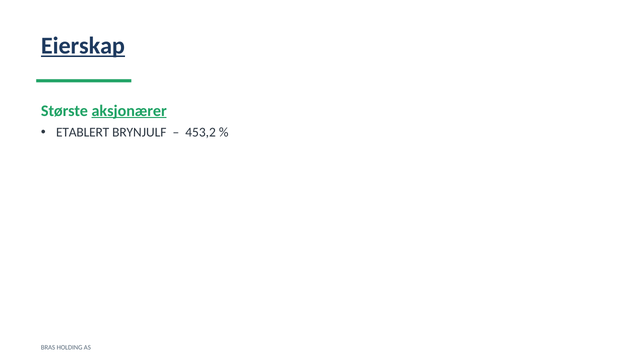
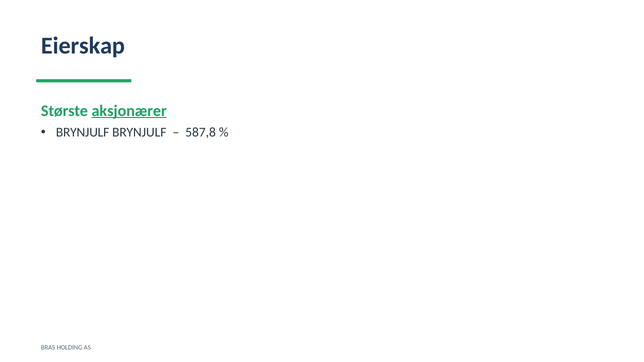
Eierskap underline: present -> none (83, 46)
ETABLERT: ETABLERT -> BRYNJULF (83, 132)
453,2: 453,2 -> 587,8 (201, 132)
